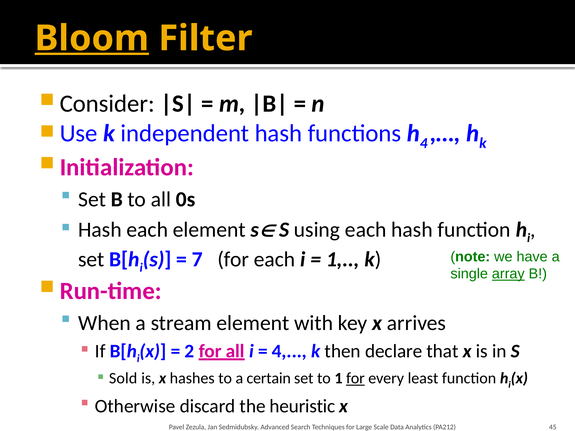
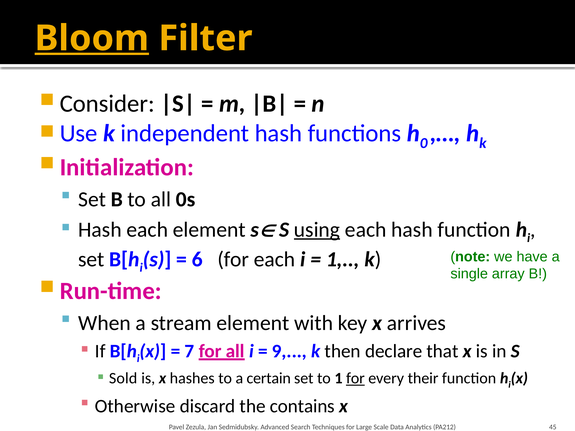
4: 4 -> 0 (424, 143)
using underline: none -> present (317, 230)
7: 7 -> 6 (197, 259)
array underline: present -> none (508, 274)
2: 2 -> 7 (189, 351)
4: 4 -> 9 (289, 351)
least: least -> their (423, 379)
heuristic: heuristic -> contains (302, 407)
